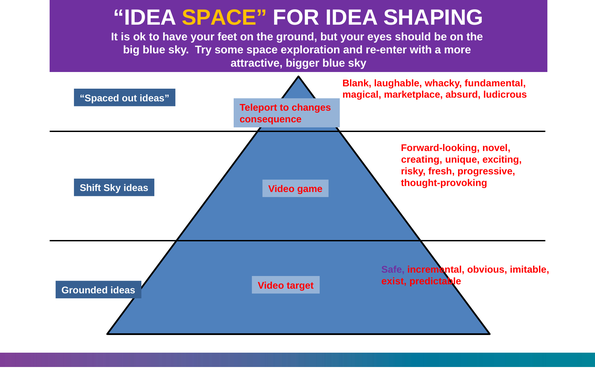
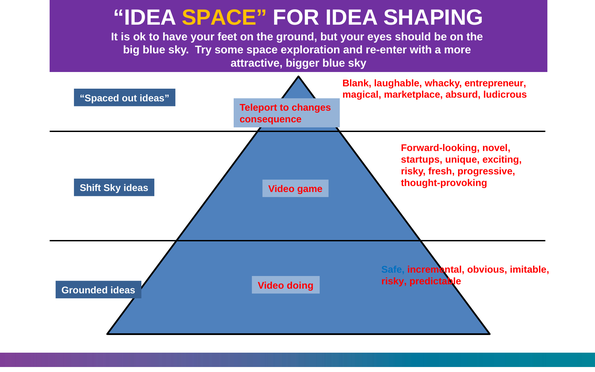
fundamental: fundamental -> entrepreneur (495, 83)
creating: creating -> startups (422, 160)
Safe colour: purple -> blue (393, 270)
exist: exist -> risky (394, 281)
target: target -> doing (300, 285)
